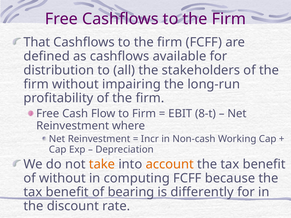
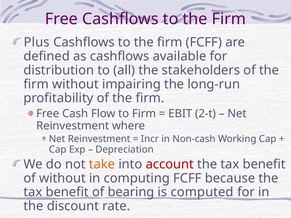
That: That -> Plus (37, 42)
8-t: 8-t -> 2-t (206, 114)
account colour: orange -> red (170, 164)
differently: differently -> computed (202, 192)
